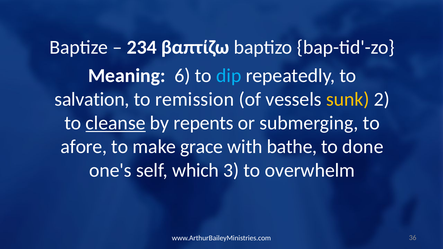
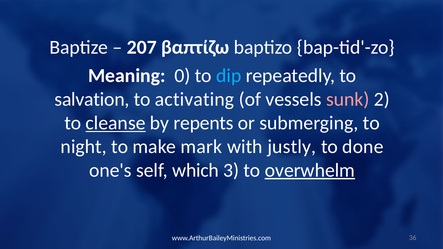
234: 234 -> 207 (142, 47)
6: 6 -> 0 (182, 76)
remission: remission -> activating (195, 99)
sunk colour: yellow -> pink (348, 99)
afore: afore -> night (84, 147)
grace: grace -> mark (201, 147)
bathe: bathe -> justly (292, 147)
overwhelm underline: none -> present (310, 170)
